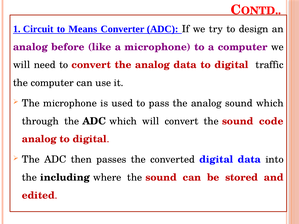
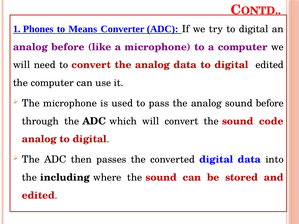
Circuit: Circuit -> Phones (38, 29)
try to design: design -> digital (254, 29)
digital traffic: traffic -> edited (270, 65)
sound which: which -> before (270, 103)
